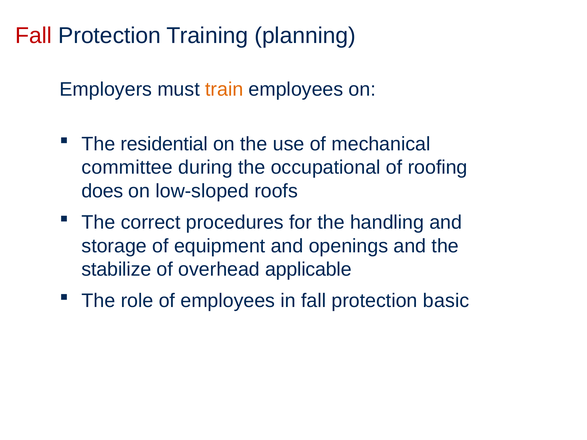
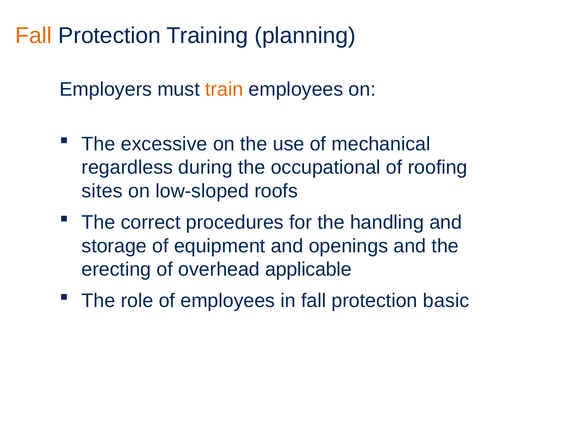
Fall colour: red -> orange (34, 36)
residential: residential -> excessive (164, 144)
committee: committee -> regardless (127, 168)
does: does -> sites (102, 191)
stabilize: stabilize -> erecting (116, 270)
